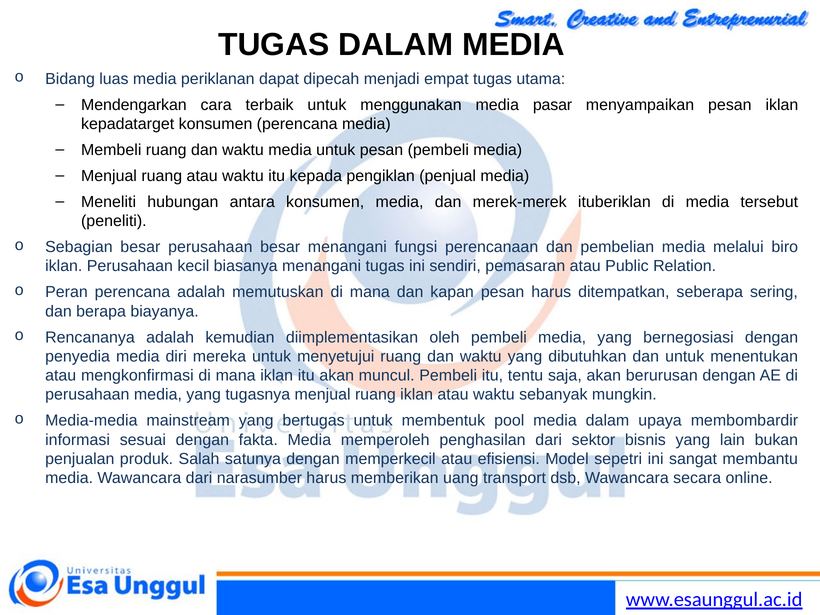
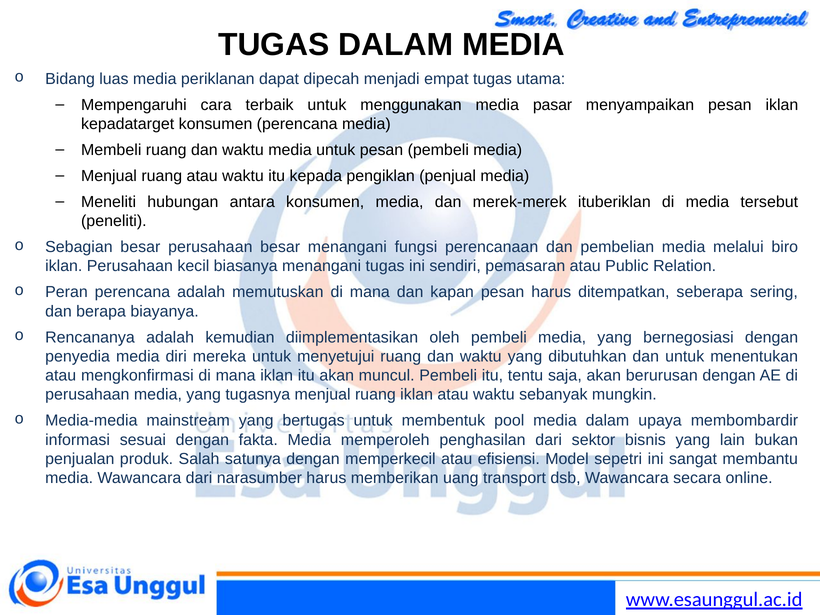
Mendengarkan: Mendengarkan -> Mempengaruhi (134, 105)
